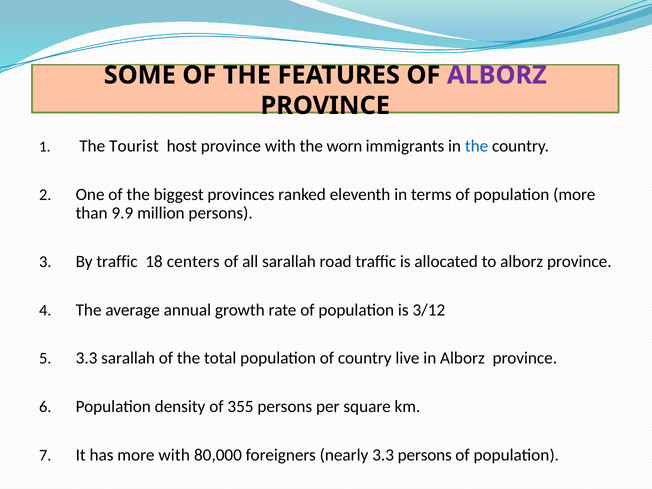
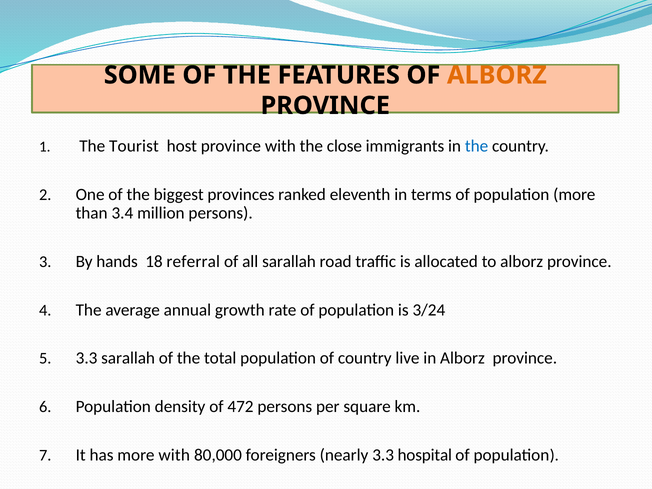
ALBORZ colour: purple -> orange (497, 75)
worn: worn -> close (344, 146)
9.9: 9.9 -> 3.4 (122, 213)
By traffic: traffic -> hands (117, 262)
centers: centers -> referral (193, 262)
3/12: 3/12 -> 3/24 (429, 310)
355: 355 -> 472 (240, 407)
3.3 persons: persons -> hospital (425, 455)
